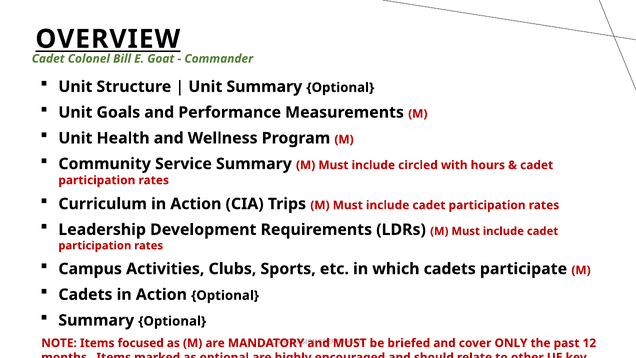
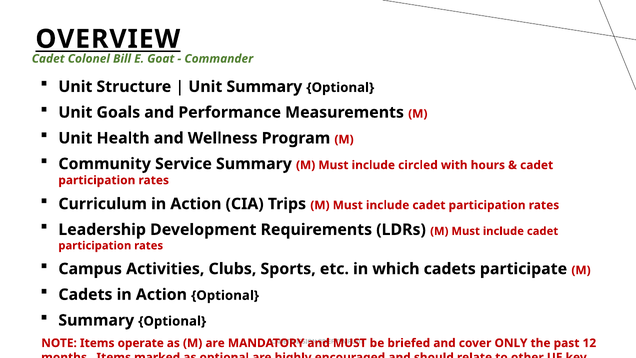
focused: focused -> operate (141, 343)
